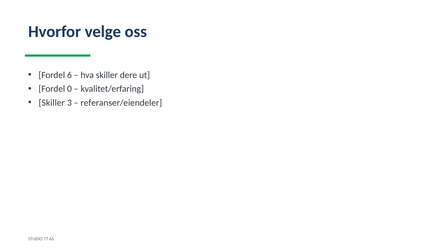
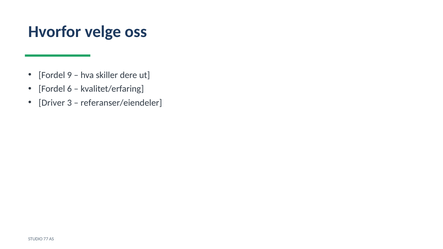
6: 6 -> 9 (69, 75)
0: 0 -> 6 (69, 89)
Skiller: Skiller -> Driver (52, 103)
